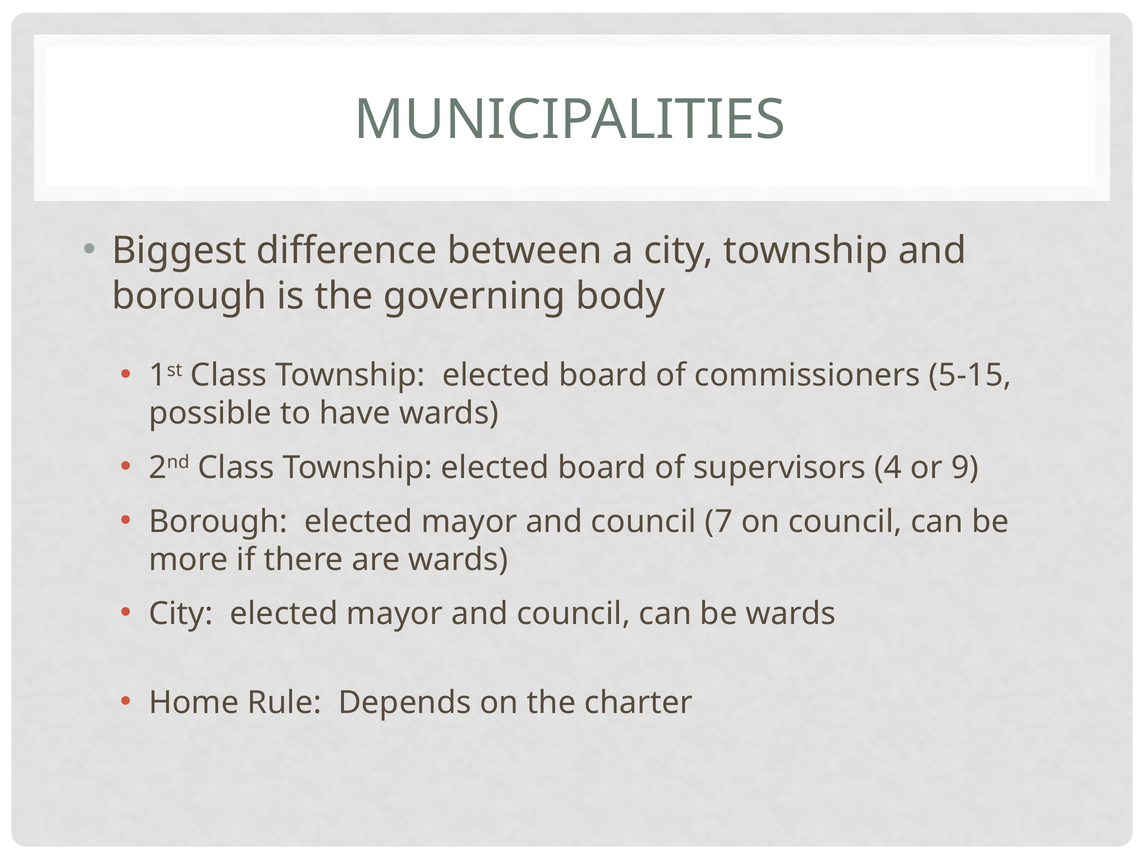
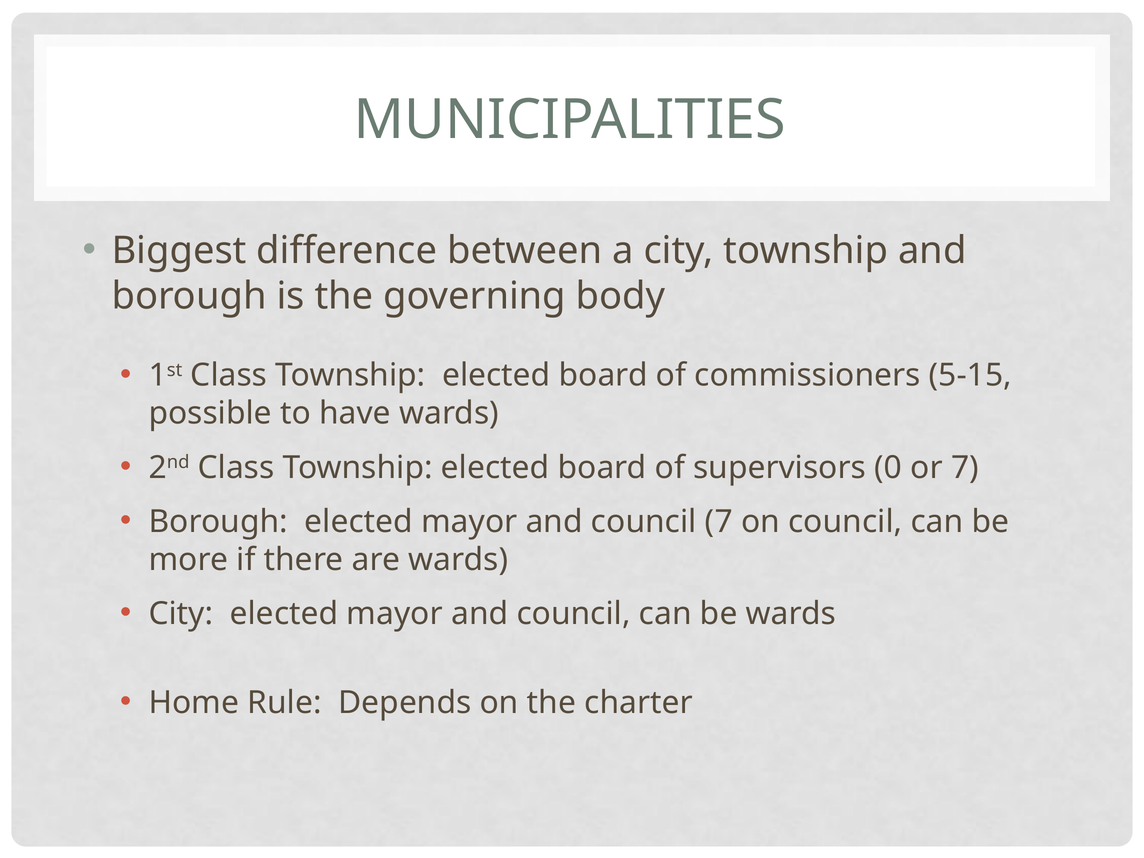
4: 4 -> 0 (888, 468)
or 9: 9 -> 7 (965, 468)
